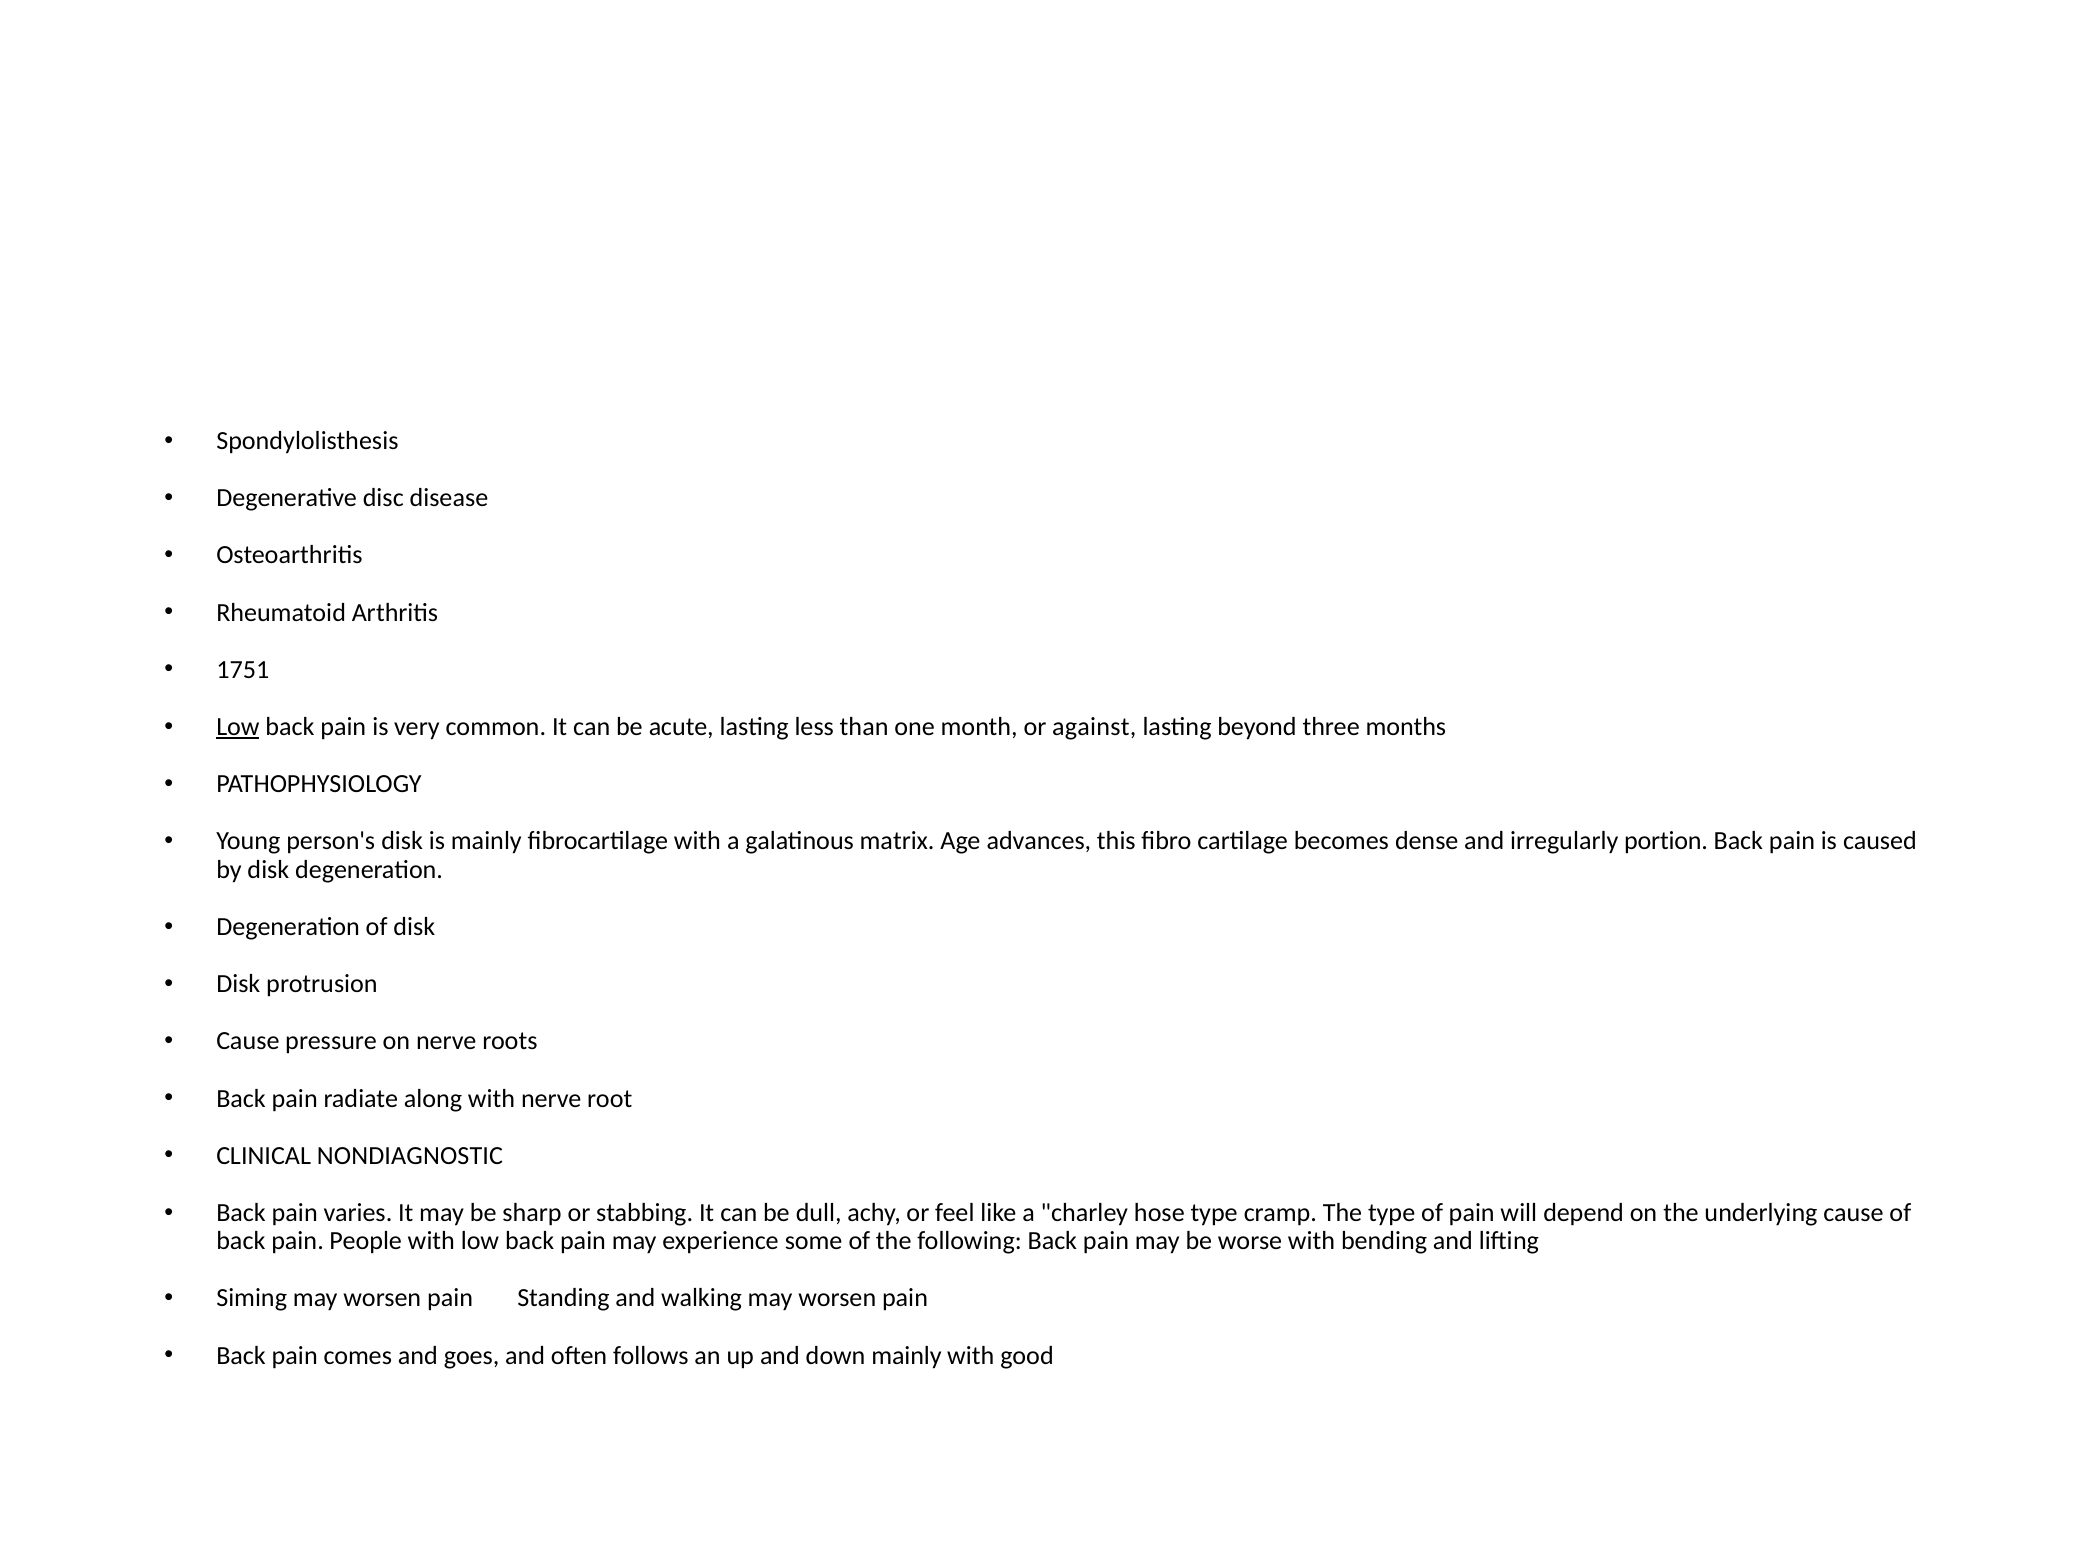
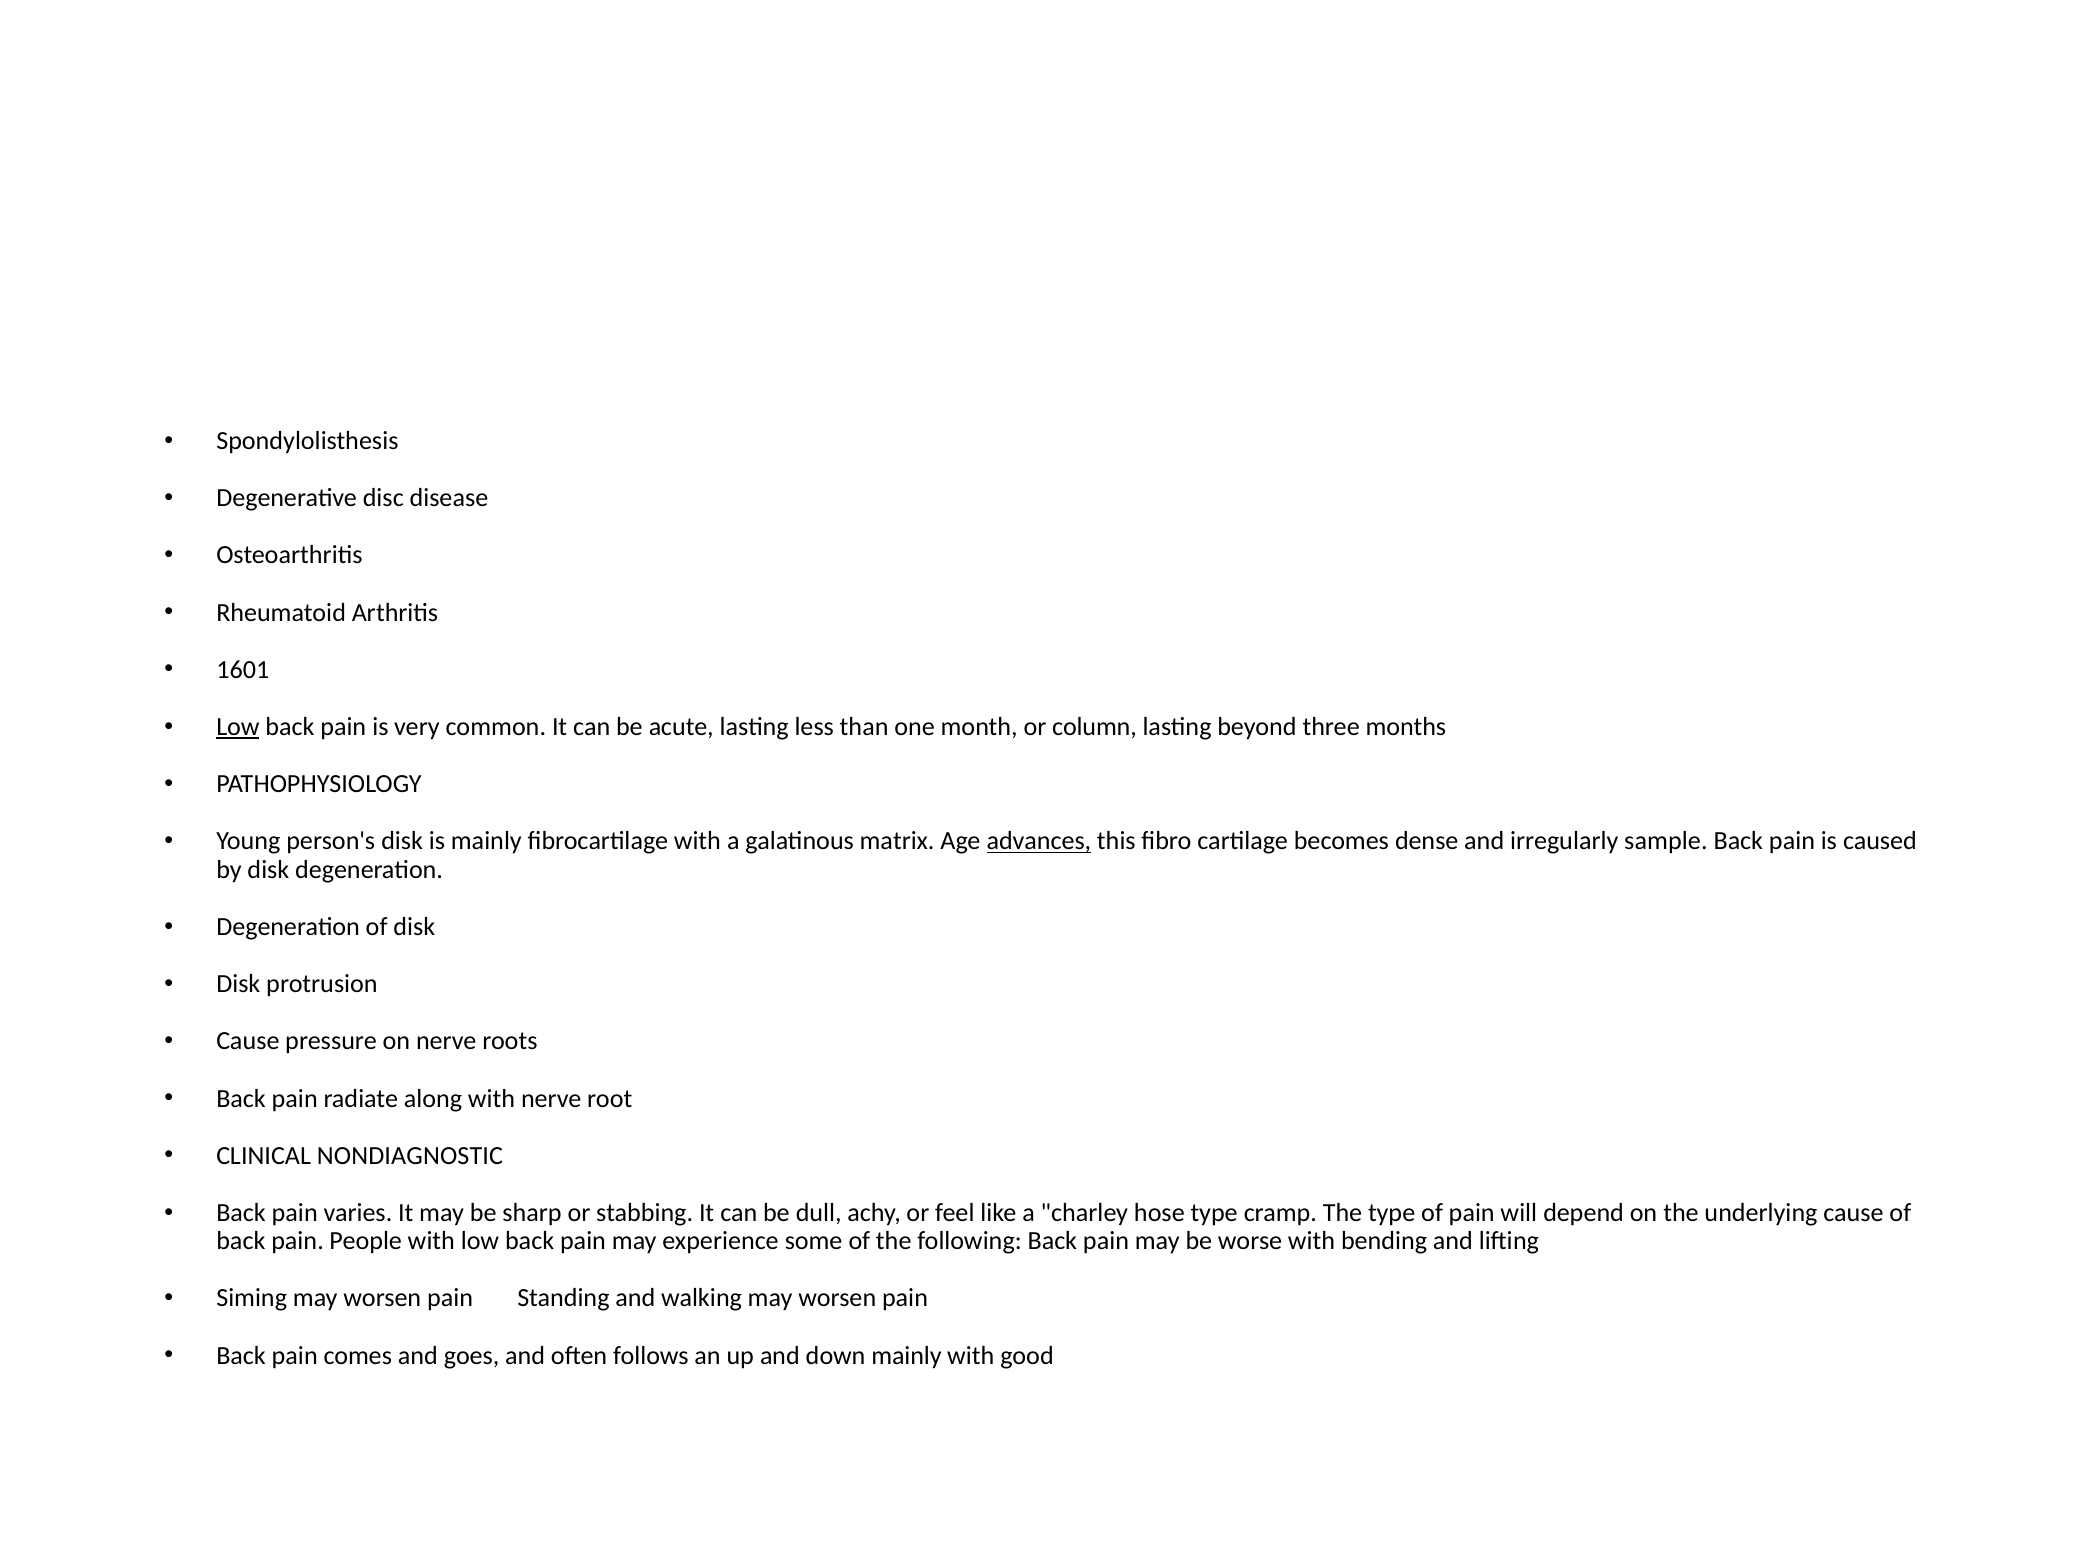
1751: 1751 -> 1601 (243, 670)
against: against -> column (1094, 727)
advances underline: none -> present (1039, 842)
portion: portion -> sample (1666, 842)
